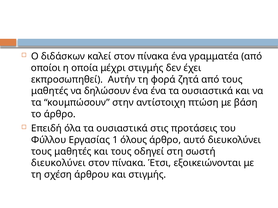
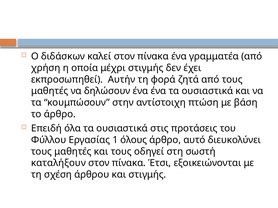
οποίοι: οποίοι -> χρήση (46, 68)
διευκολύνει: διευκολύνει -> καταλήξουν (58, 163)
